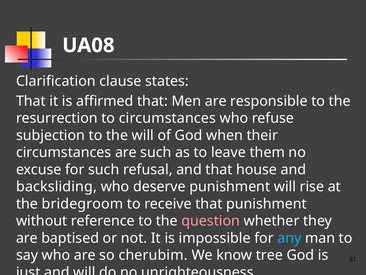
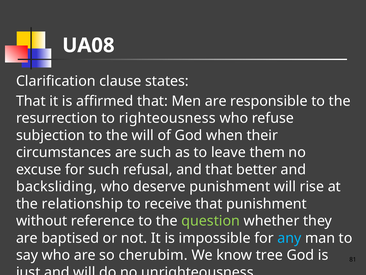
to circumstances: circumstances -> righteousness (167, 118)
house: house -> better (257, 169)
bridegroom: bridegroom -> relationship (82, 203)
question colour: pink -> light green (211, 221)
